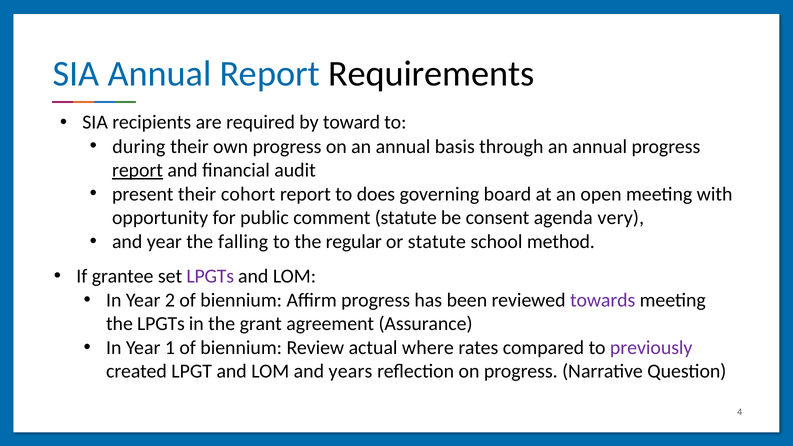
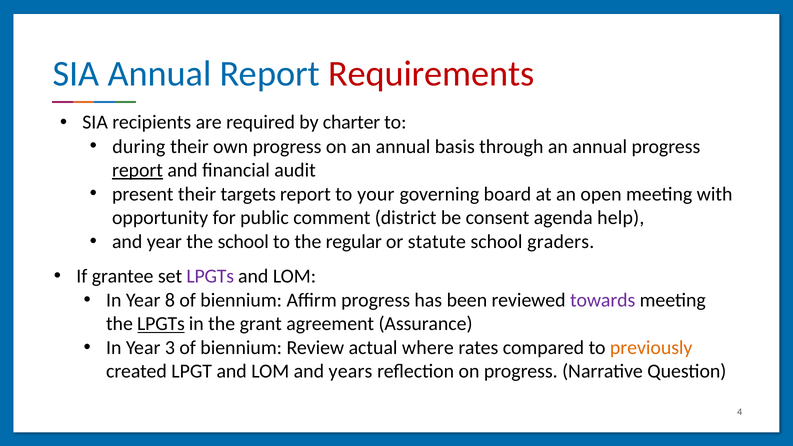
Requirements colour: black -> red (431, 74)
toward: toward -> charter (352, 122)
cohort: cohort -> targets (248, 194)
does: does -> your (376, 194)
comment statute: statute -> district (406, 218)
very: very -> help (621, 218)
the falling: falling -> school (243, 242)
method: method -> graders (561, 242)
2: 2 -> 8 (170, 300)
LPGTs underline: none -> present (161, 324)
1: 1 -> 3 (170, 348)
previously colour: purple -> orange (651, 348)
